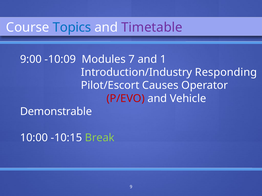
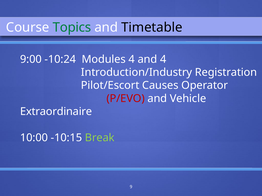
Topics colour: blue -> green (72, 27)
Timetable colour: purple -> black (152, 27)
-10:09: -10:09 -> -10:24 (60, 59)
Modules 7: 7 -> 4 (132, 59)
and 1: 1 -> 4 (163, 59)
Responding: Responding -> Registration (226, 72)
Demonstrable: Demonstrable -> Extraordinaire (56, 112)
